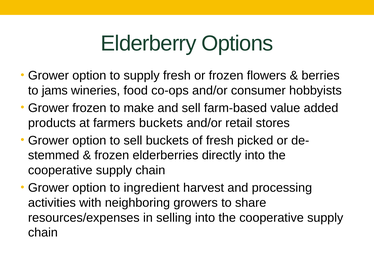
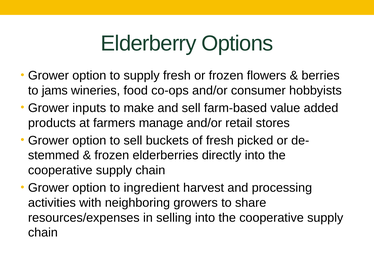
Grower frozen: frozen -> inputs (89, 108)
farmers buckets: buckets -> manage (161, 123)
